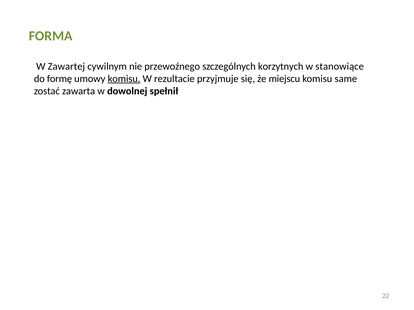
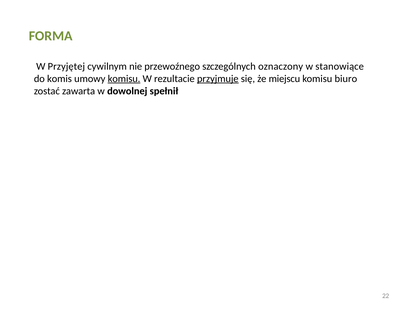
Zawartej: Zawartej -> Przyjętej (66, 66)
korzytnych: korzytnych -> oznaczony (281, 66)
formę: formę -> komis (59, 79)
przyjmuje underline: none -> present (218, 79)
same: same -> biuro (346, 79)
